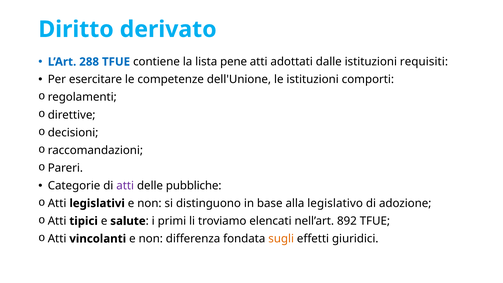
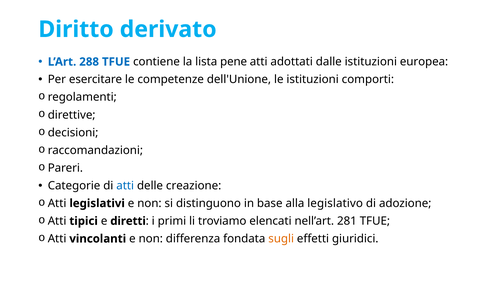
requisiti: requisiti -> europea (424, 62)
atti colour: purple -> blue (125, 186)
pubbliche: pubbliche -> creazione (194, 186)
salute: salute -> diretti (128, 221)
892: 892 -> 281 (347, 221)
